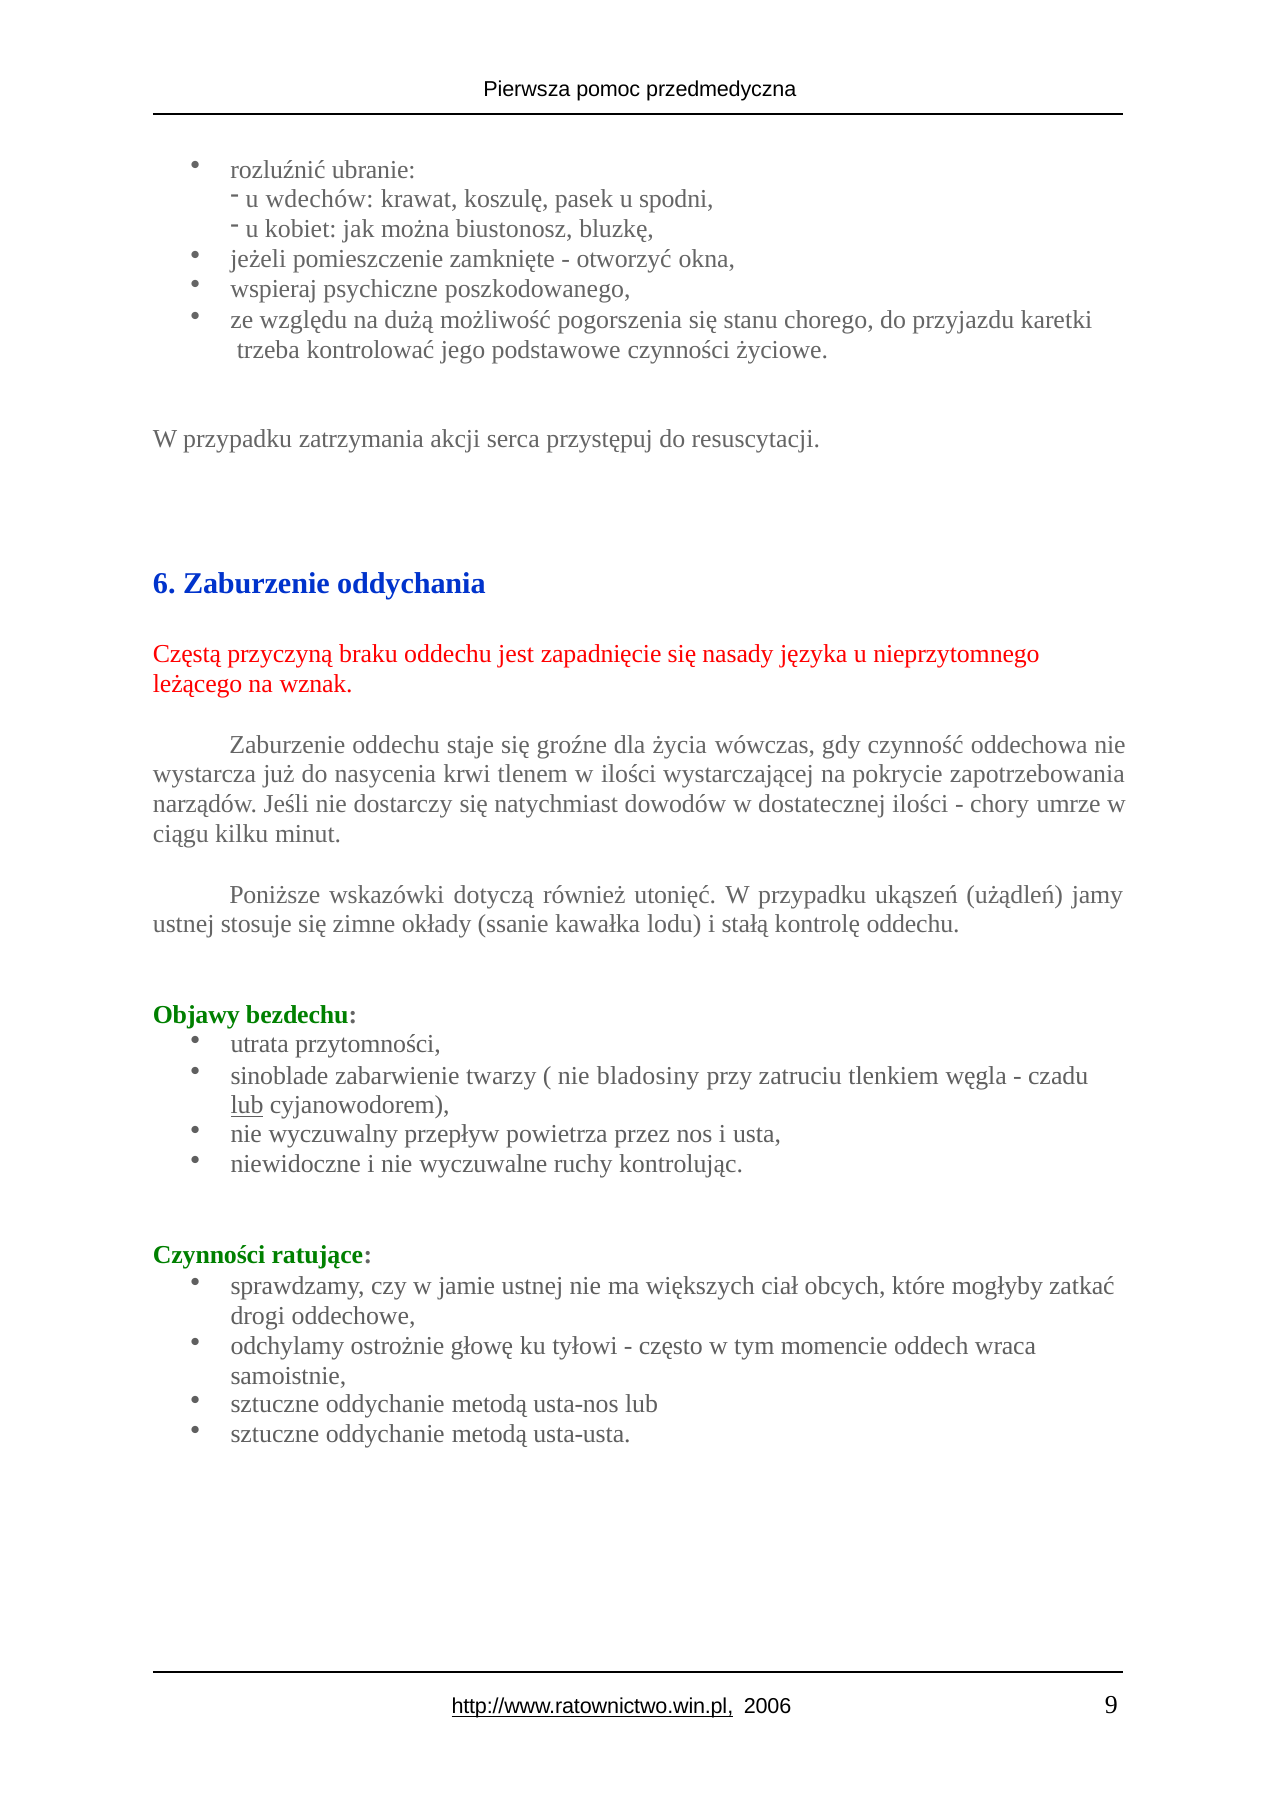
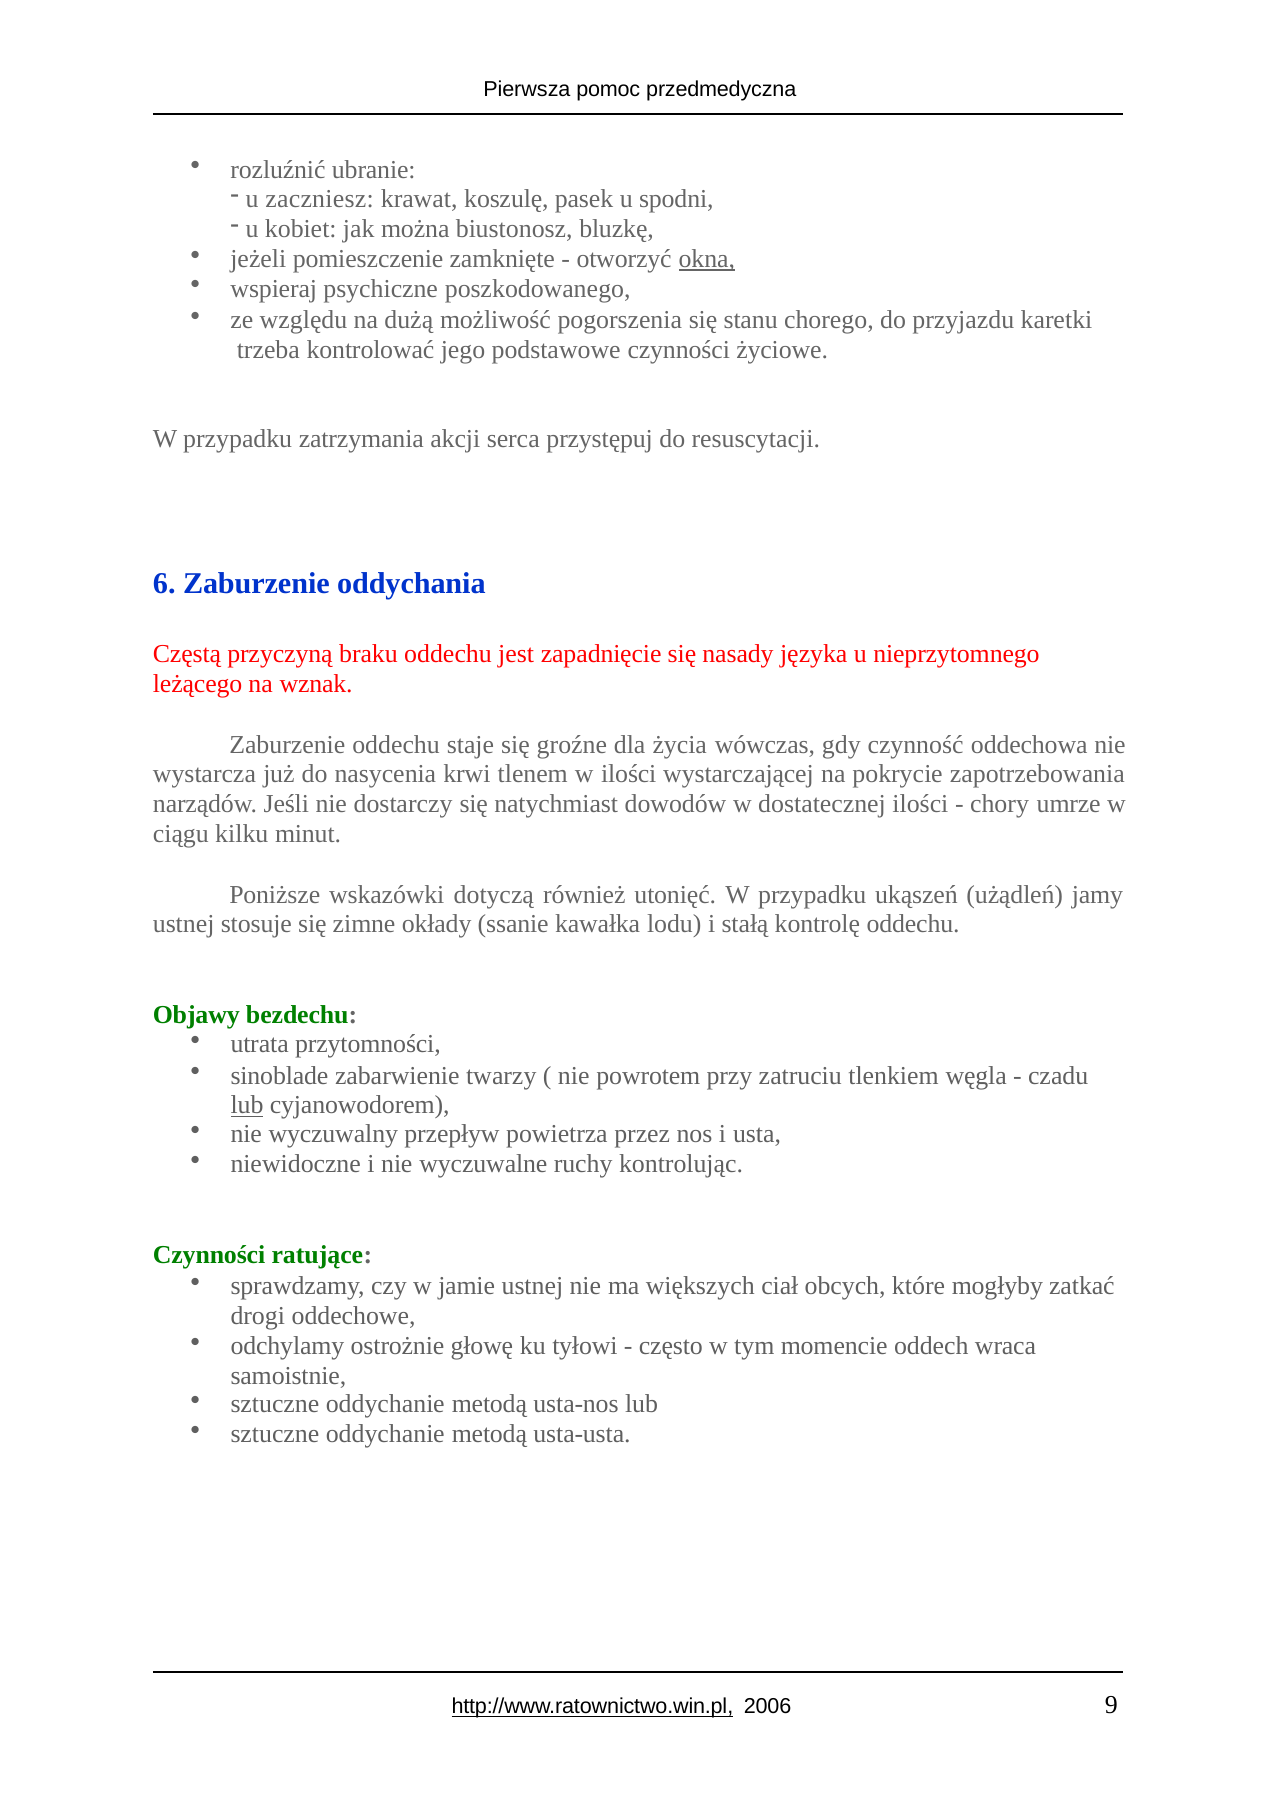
wdechów: wdechów -> zaczniesz (320, 199)
okna underline: none -> present (707, 259)
bladosiny: bladosiny -> powrotem (648, 1076)
